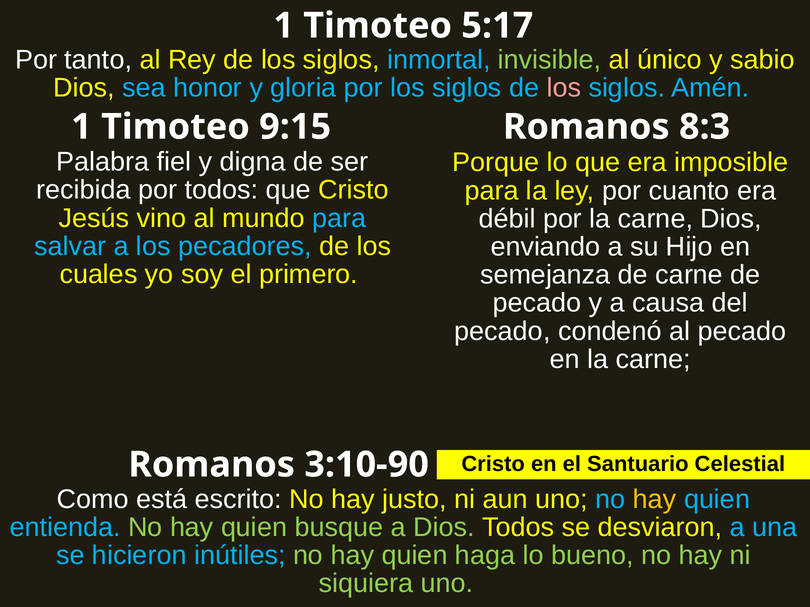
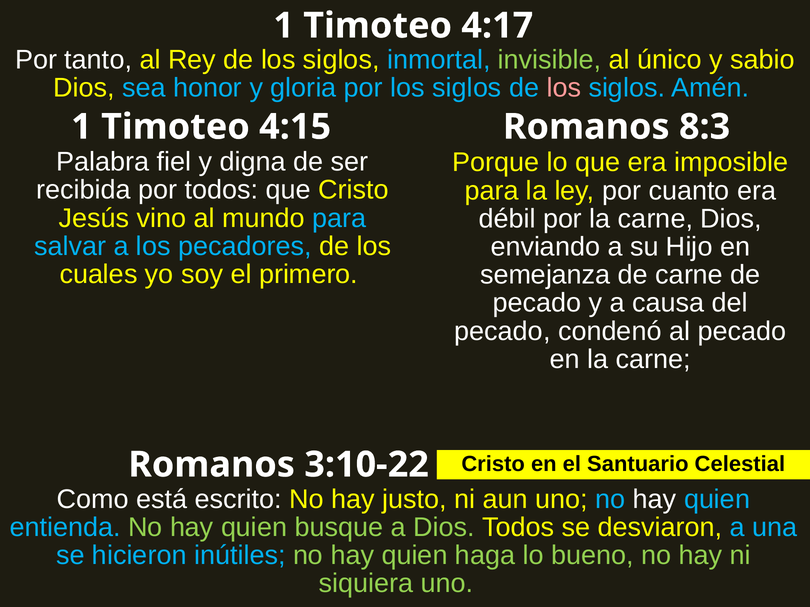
5:17: 5:17 -> 4:17 (497, 26)
9:15: 9:15 -> 4:15 (295, 127)
3:10-90: 3:10-90 -> 3:10-22 (367, 465)
hay colour: yellow -> white (655, 500)
